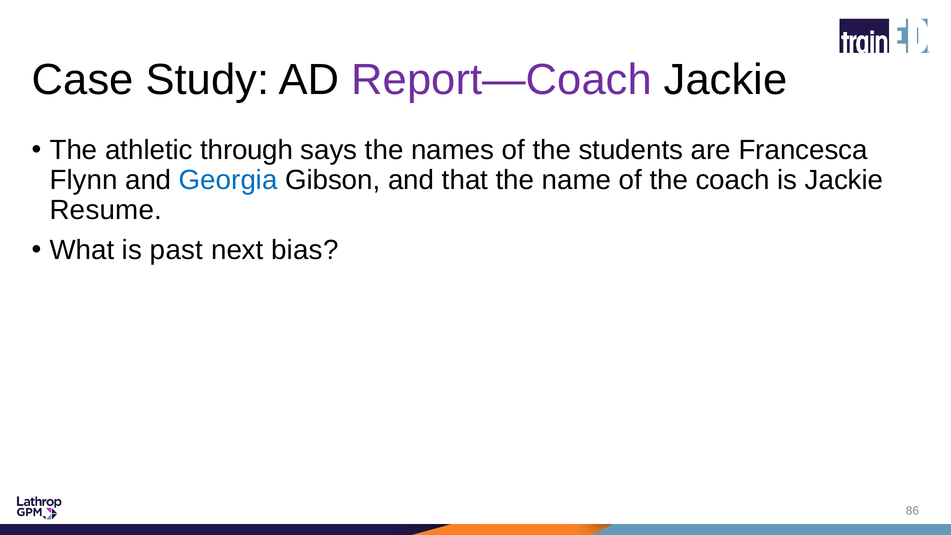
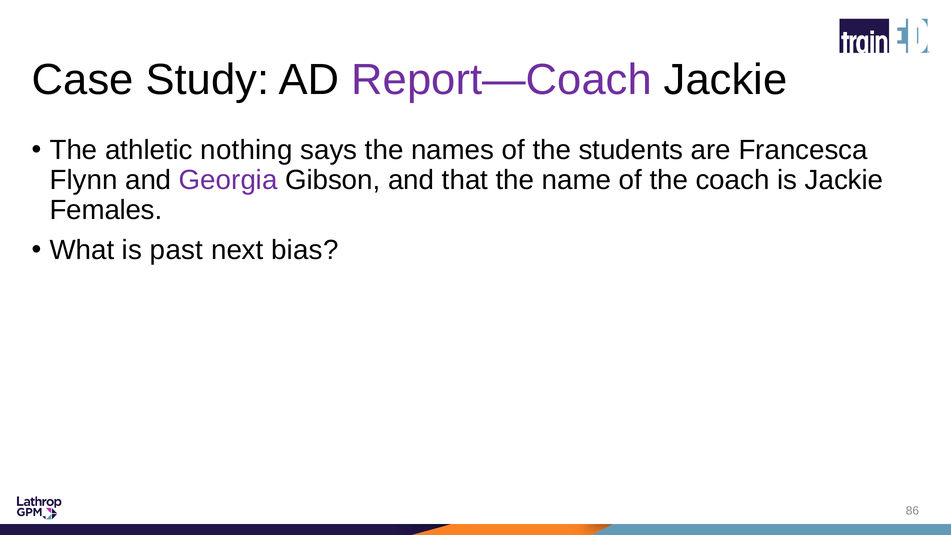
through: through -> nothing (246, 150)
Georgia colour: blue -> purple (228, 180)
Resume: Resume -> Females (106, 210)
